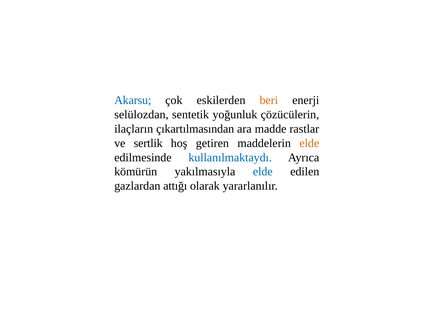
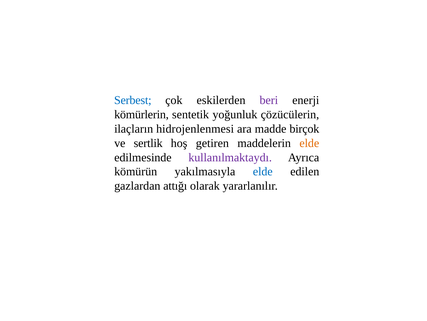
Akarsu: Akarsu -> Serbest (133, 100)
beri colour: orange -> purple (269, 100)
selülozdan: selülozdan -> kömürlerin (142, 114)
çıkartılmasından: çıkartılmasından -> hidrojenlenmesi (195, 129)
rastlar: rastlar -> birçok (304, 129)
kullanılmaktaydı colour: blue -> purple (230, 157)
